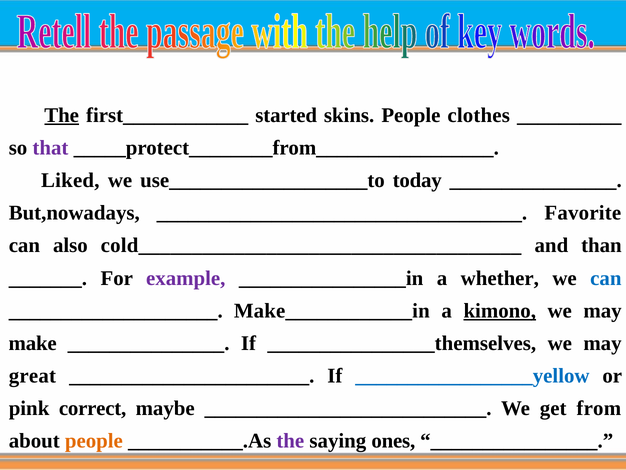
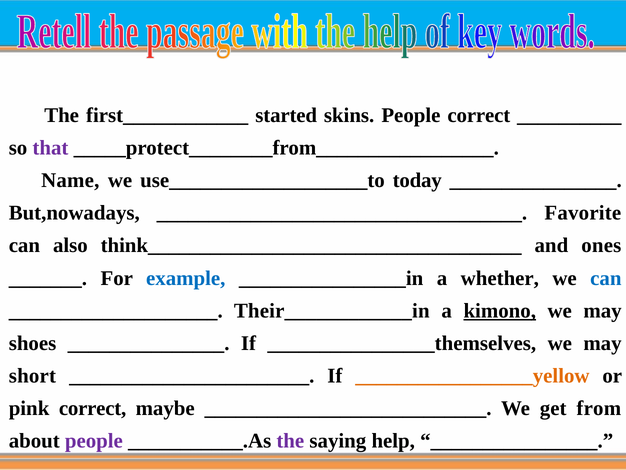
The underline: present -> none (62, 115)
People clothes: clothes -> correct (479, 115)
Liked: Liked -> Name (70, 180)
cold____________________________________: cold____________________________________ -> think____________________________________ (311, 245)
than: than -> ones (601, 245)
example colour: purple -> blue (186, 278)
Make____________in: Make____________in -> Their____________in (332, 310)
make: make -> shoes (33, 343)
great: great -> short (32, 375)
_________________yellow colour: blue -> orange (472, 375)
people colour: orange -> purple (94, 441)
ones: ones -> help (393, 441)
